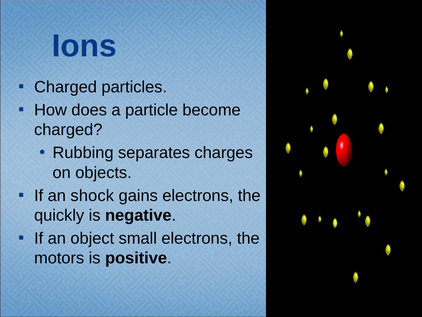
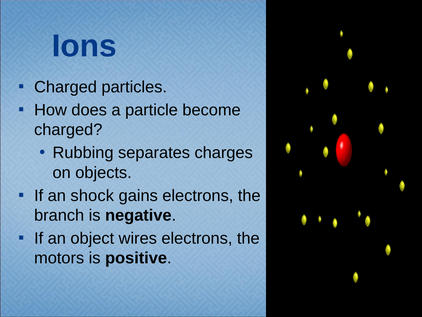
quickly: quickly -> branch (59, 215)
small: small -> wires (138, 238)
